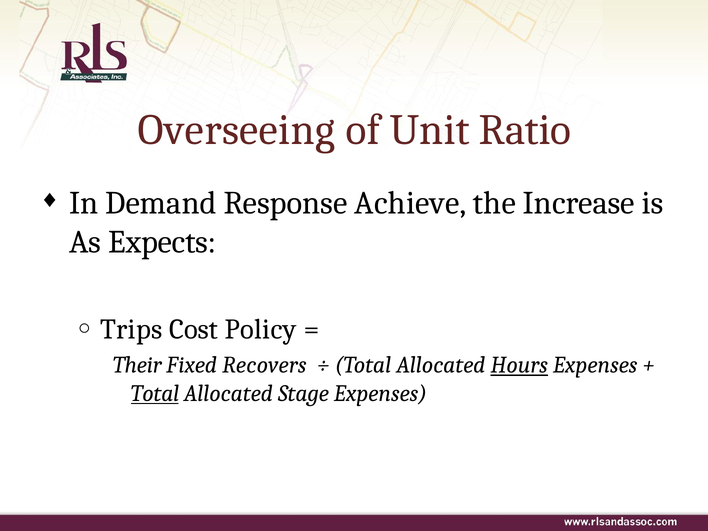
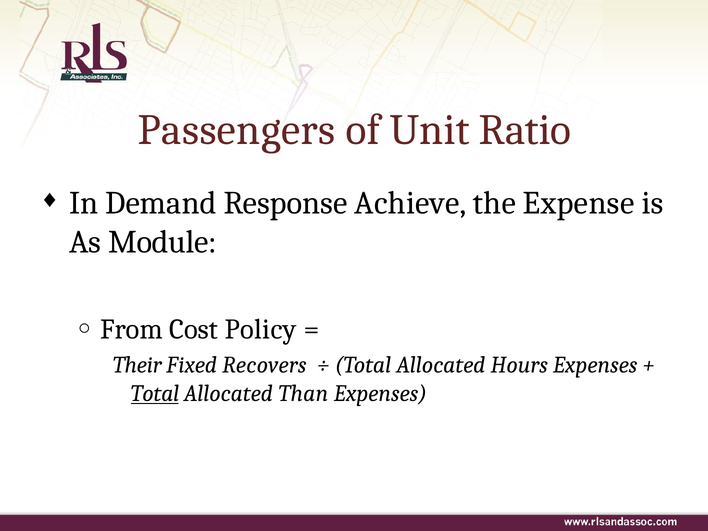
Overseeing: Overseeing -> Passengers (237, 130)
Increase: Increase -> Expense (579, 203)
Expects: Expects -> Module (162, 242)
Trips: Trips -> From (131, 329)
Hours underline: present -> none (519, 365)
Stage: Stage -> Than (303, 393)
